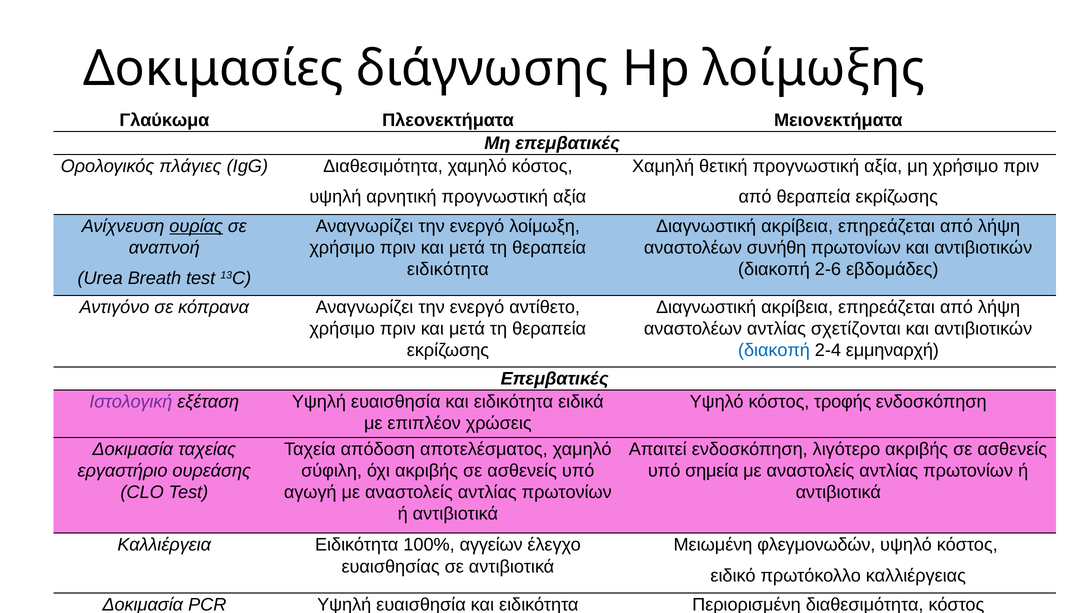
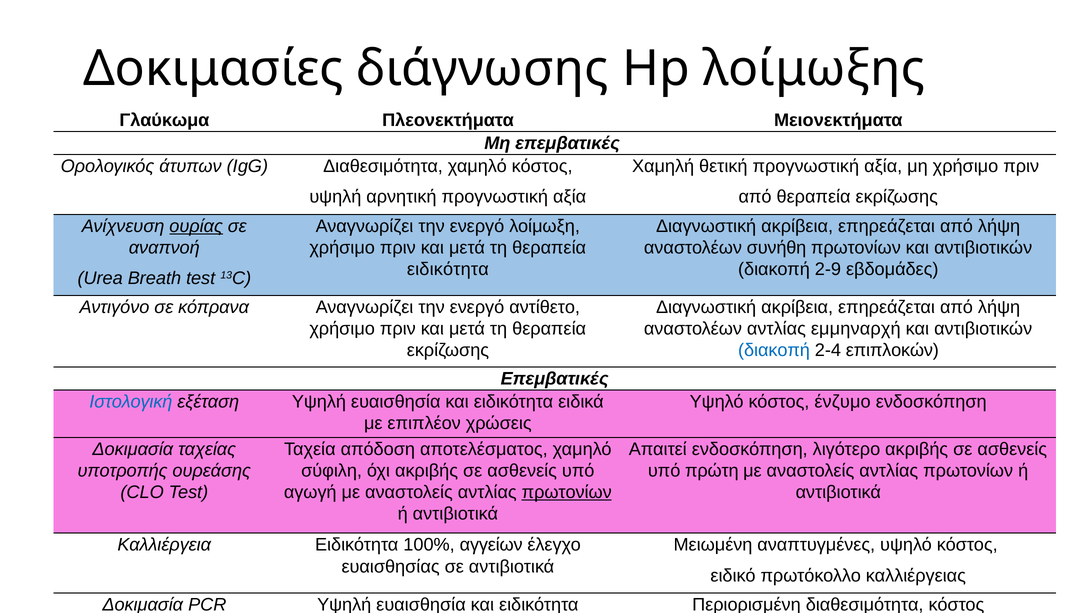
πλάγιες: πλάγιες -> άτυπων (190, 166)
2-6: 2-6 -> 2-9 (828, 269)
σχετίζονται: σχετίζονται -> εμμηναρχή (856, 329)
εμμηναρχή: εμμηναρχή -> επιπλοκών (892, 350)
Ιστολογική colour: purple -> blue (131, 402)
τροφής: τροφής -> ένζυμο (843, 402)
εργαστήριο: εργαστήριο -> υποτροπής (123, 471)
σημεία: σημεία -> πρώτη (712, 471)
πρωτονίων underline: none -> present (567, 492)
φλεγμονωδών: φλεγμονωδών -> αναπτυγμένες (816, 545)
